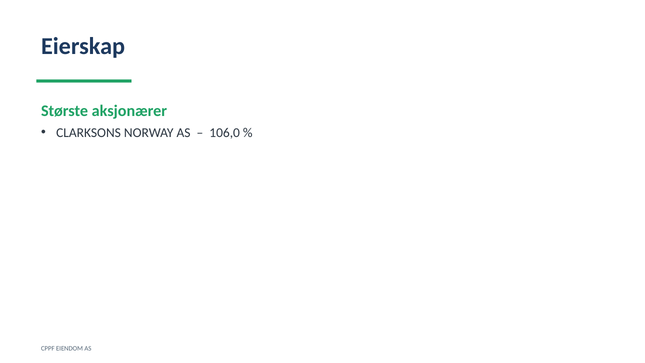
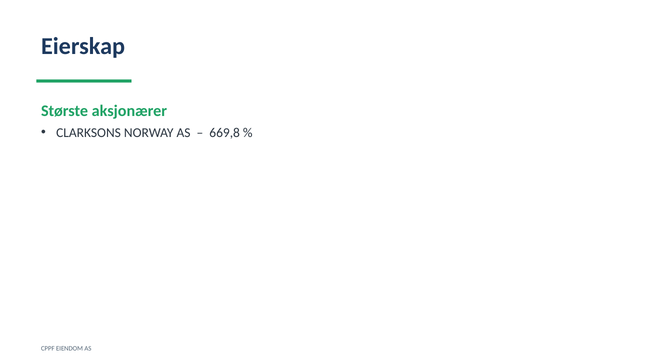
106,0: 106,0 -> 669,8 (225, 133)
